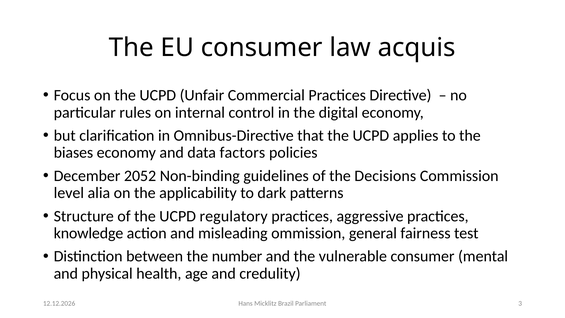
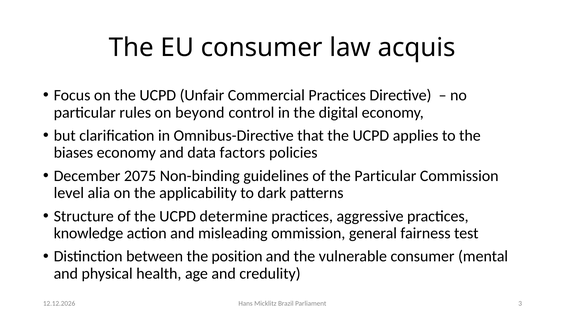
internal: internal -> beyond (200, 112)
2052: 2052 -> 2075 (140, 176)
the Decisions: Decisions -> Particular (385, 176)
regulatory: regulatory -> determine (234, 216)
number: number -> position (237, 256)
